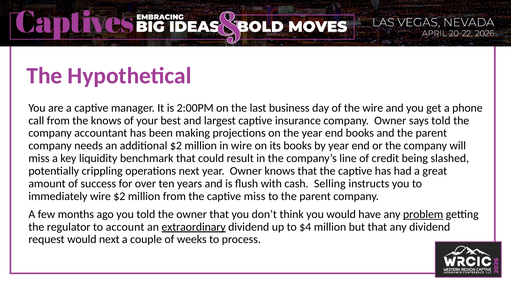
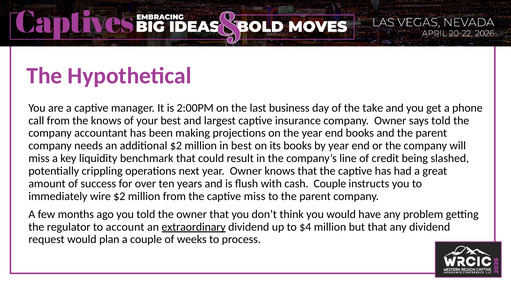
the wire: wire -> take (373, 108)
in wire: wire -> best (241, 146)
cash Selling: Selling -> Couple (330, 184)
problem underline: present -> none (423, 215)
would next: next -> plan (109, 240)
